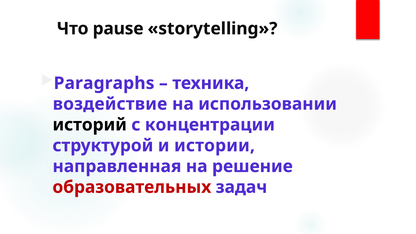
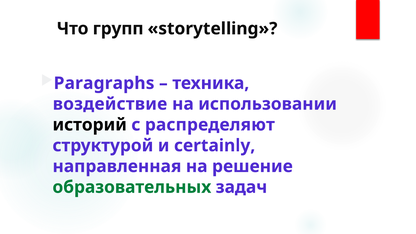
pause: pause -> групп (118, 29)
концентрации: концентрации -> распределяют (210, 125)
истории: истории -> certainly (215, 146)
образовательных colour: red -> green (132, 187)
